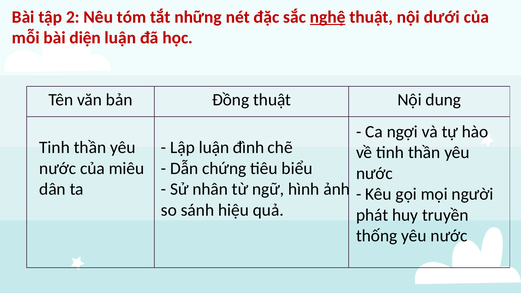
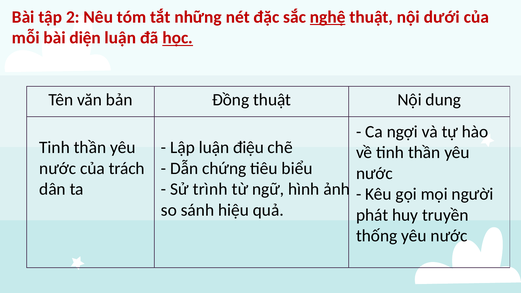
học underline: none -> present (178, 38)
đình: đình -> điệu (249, 148)
miêu: miêu -> trách (127, 168)
nhân: nhân -> trình (210, 189)
